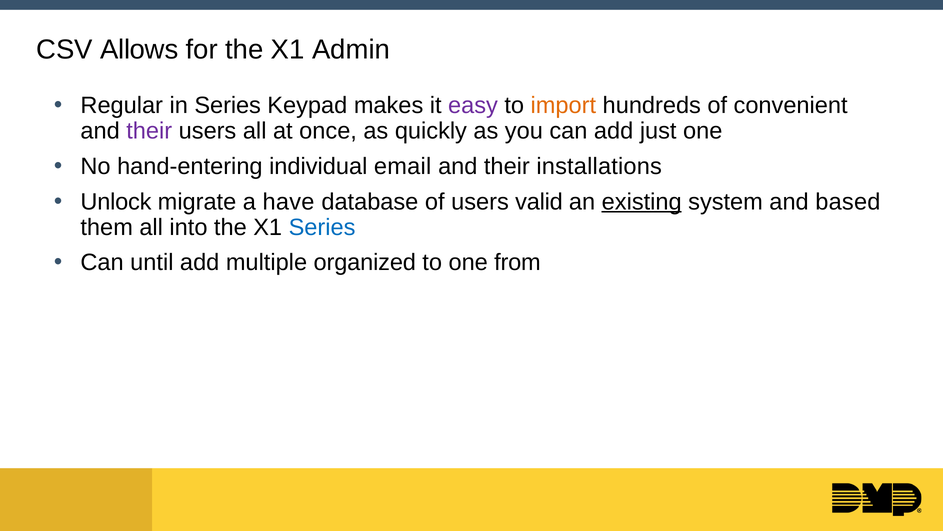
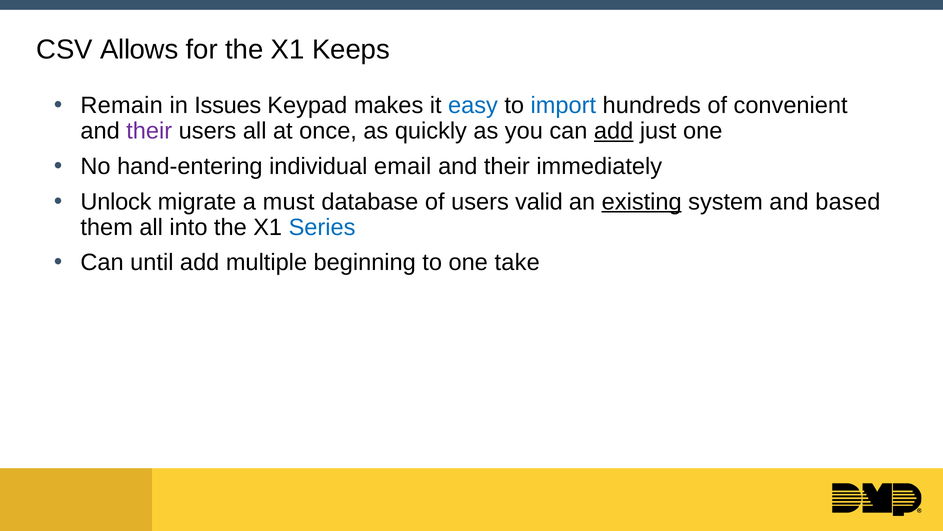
Admin: Admin -> Keeps (351, 50)
Regular: Regular -> Remain (122, 106)
in Series: Series -> Issues (228, 106)
easy colour: purple -> blue (473, 106)
import colour: orange -> blue (563, 106)
add underline: none -> present (614, 131)
installations: installations -> immediately (599, 166)
have: have -> must (289, 202)
organized: organized -> beginning (365, 262)
from: from -> take (517, 262)
